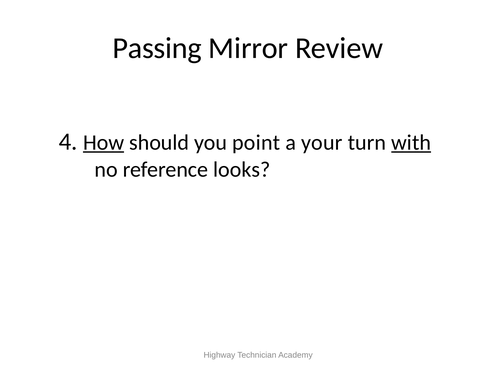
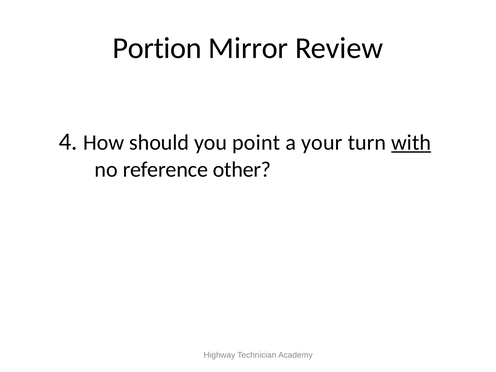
Passing: Passing -> Portion (157, 48)
How underline: present -> none (104, 142)
looks: looks -> other (242, 169)
